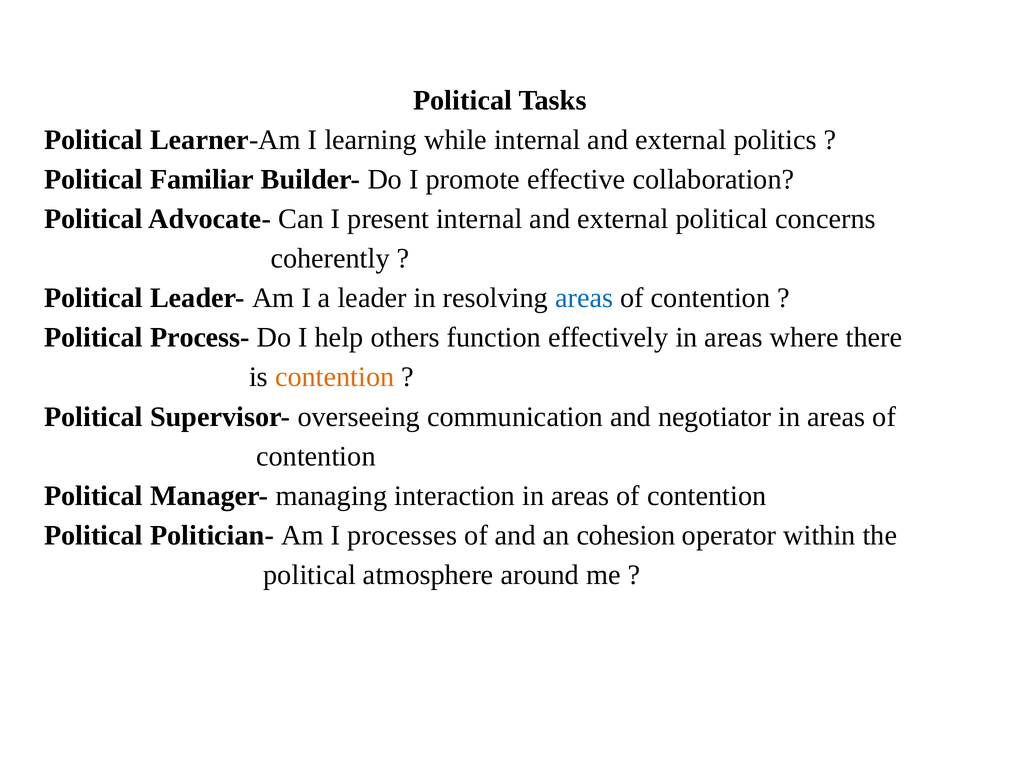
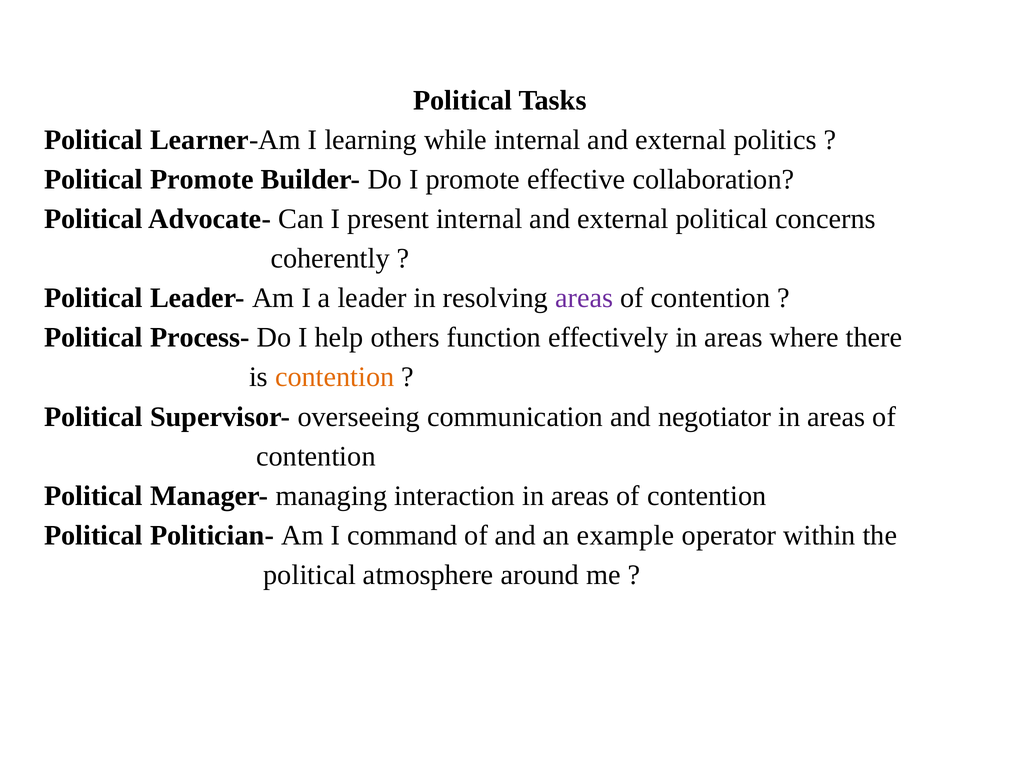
Political Familiar: Familiar -> Promote (202, 180)
areas colour: blue -> purple (584, 298)
processes: processes -> command (402, 536)
cohesion: cohesion -> example (626, 536)
